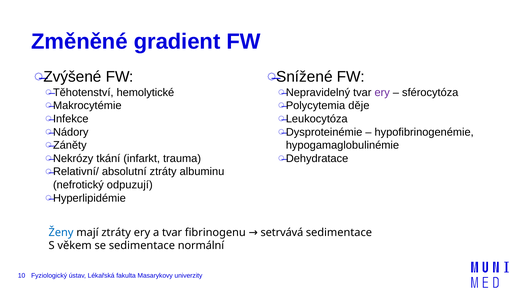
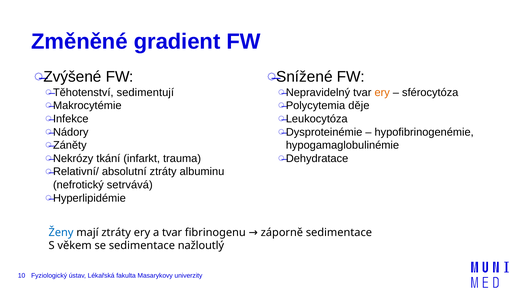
hemolytické: hemolytické -> sedimentují (145, 92)
ery colour: purple -> orange (382, 92)
odpuzují: odpuzují -> setrvává (130, 185)
setrvává: setrvává -> záporně (282, 232)
normální: normální -> nažloutlý (201, 246)
